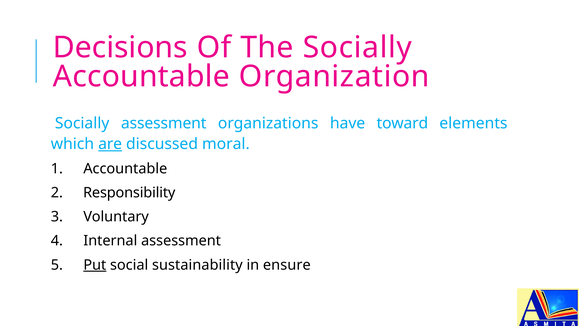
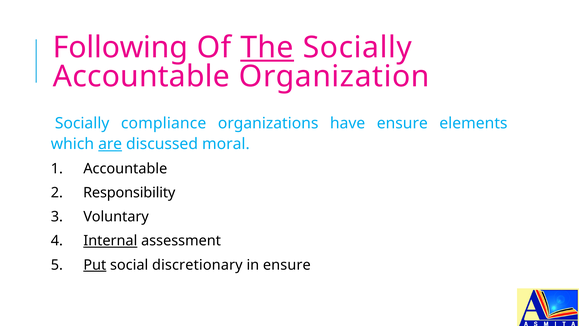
Decisions: Decisions -> Following (120, 48)
The underline: none -> present (267, 48)
Socially assessment: assessment -> compliance (164, 123)
have toward: toward -> ensure (402, 123)
Internal underline: none -> present (110, 241)
sustainability: sustainability -> discretionary (197, 265)
